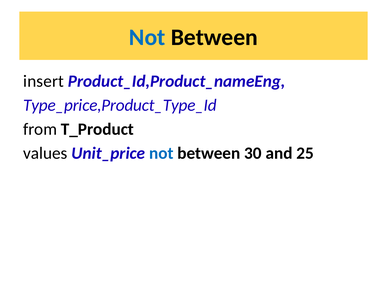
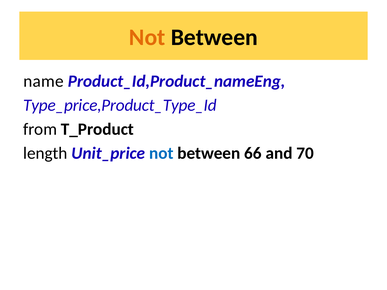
Not colour: blue -> orange (147, 37)
insert: insert -> name (44, 81)
values: values -> length (45, 153)
30: 30 -> 66 (253, 153)
25: 25 -> 70 (305, 153)
